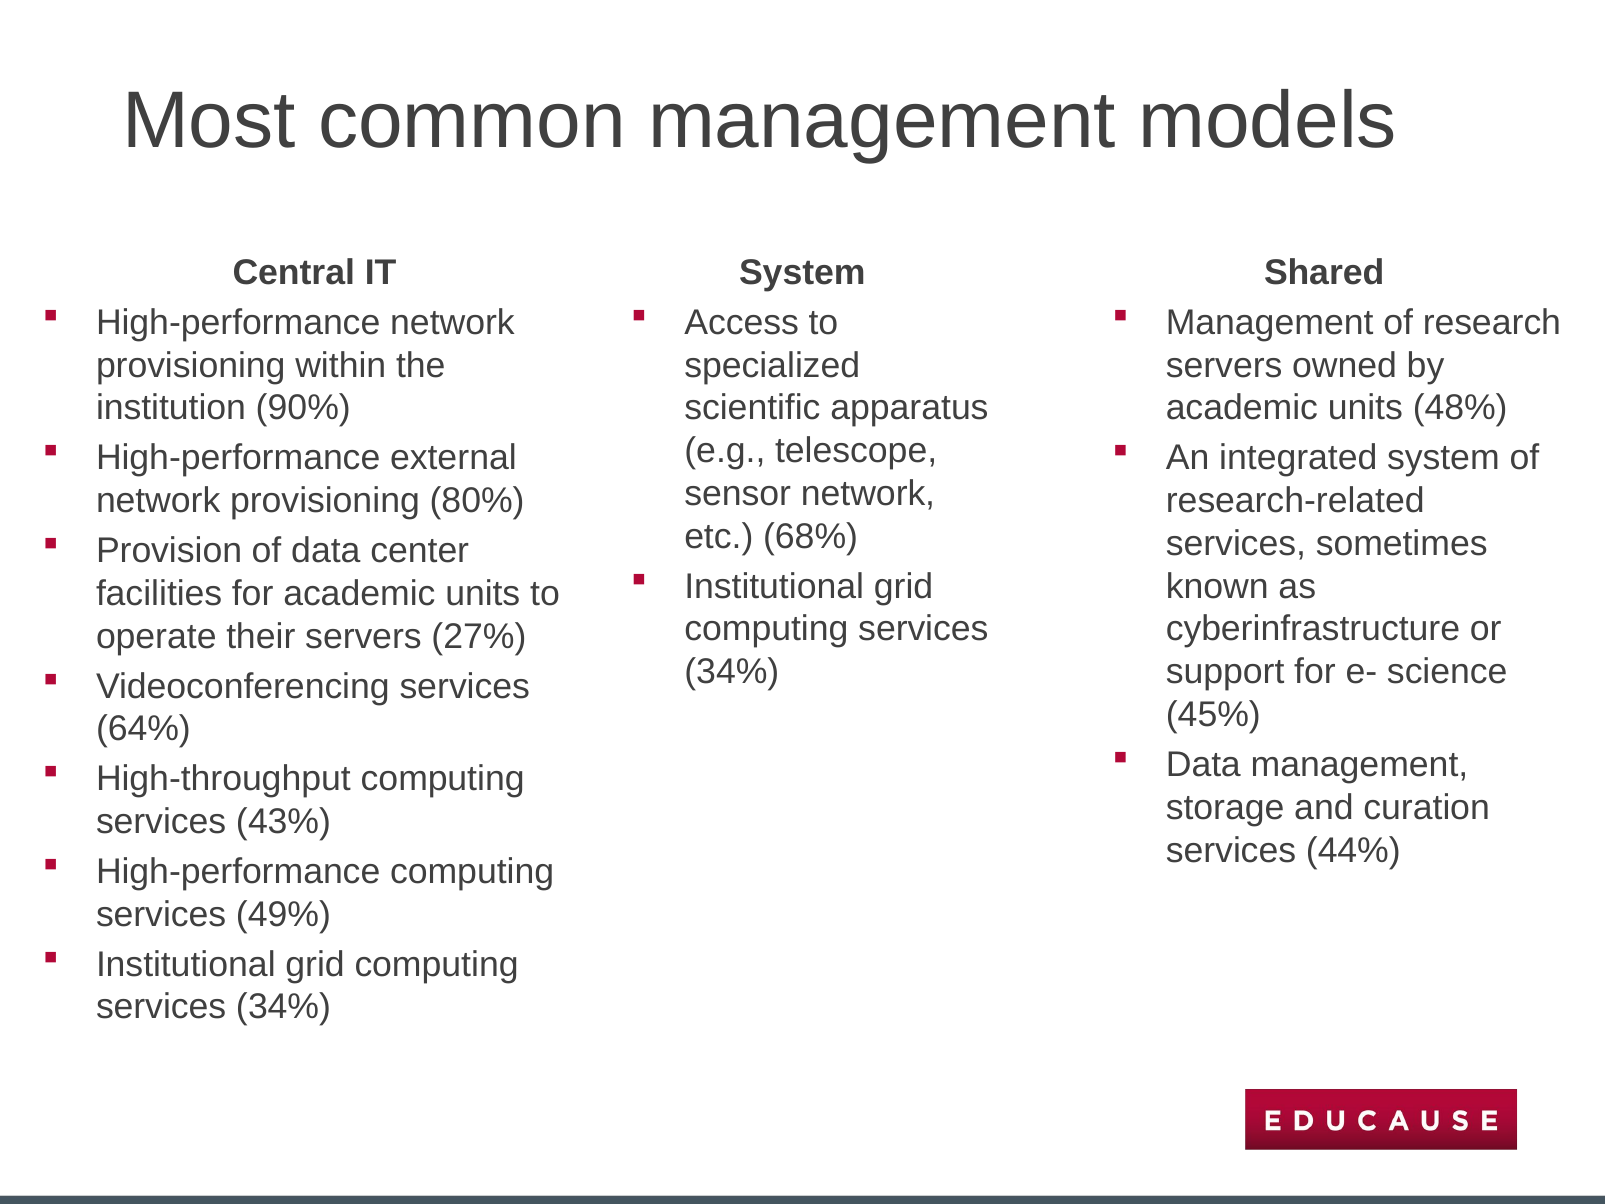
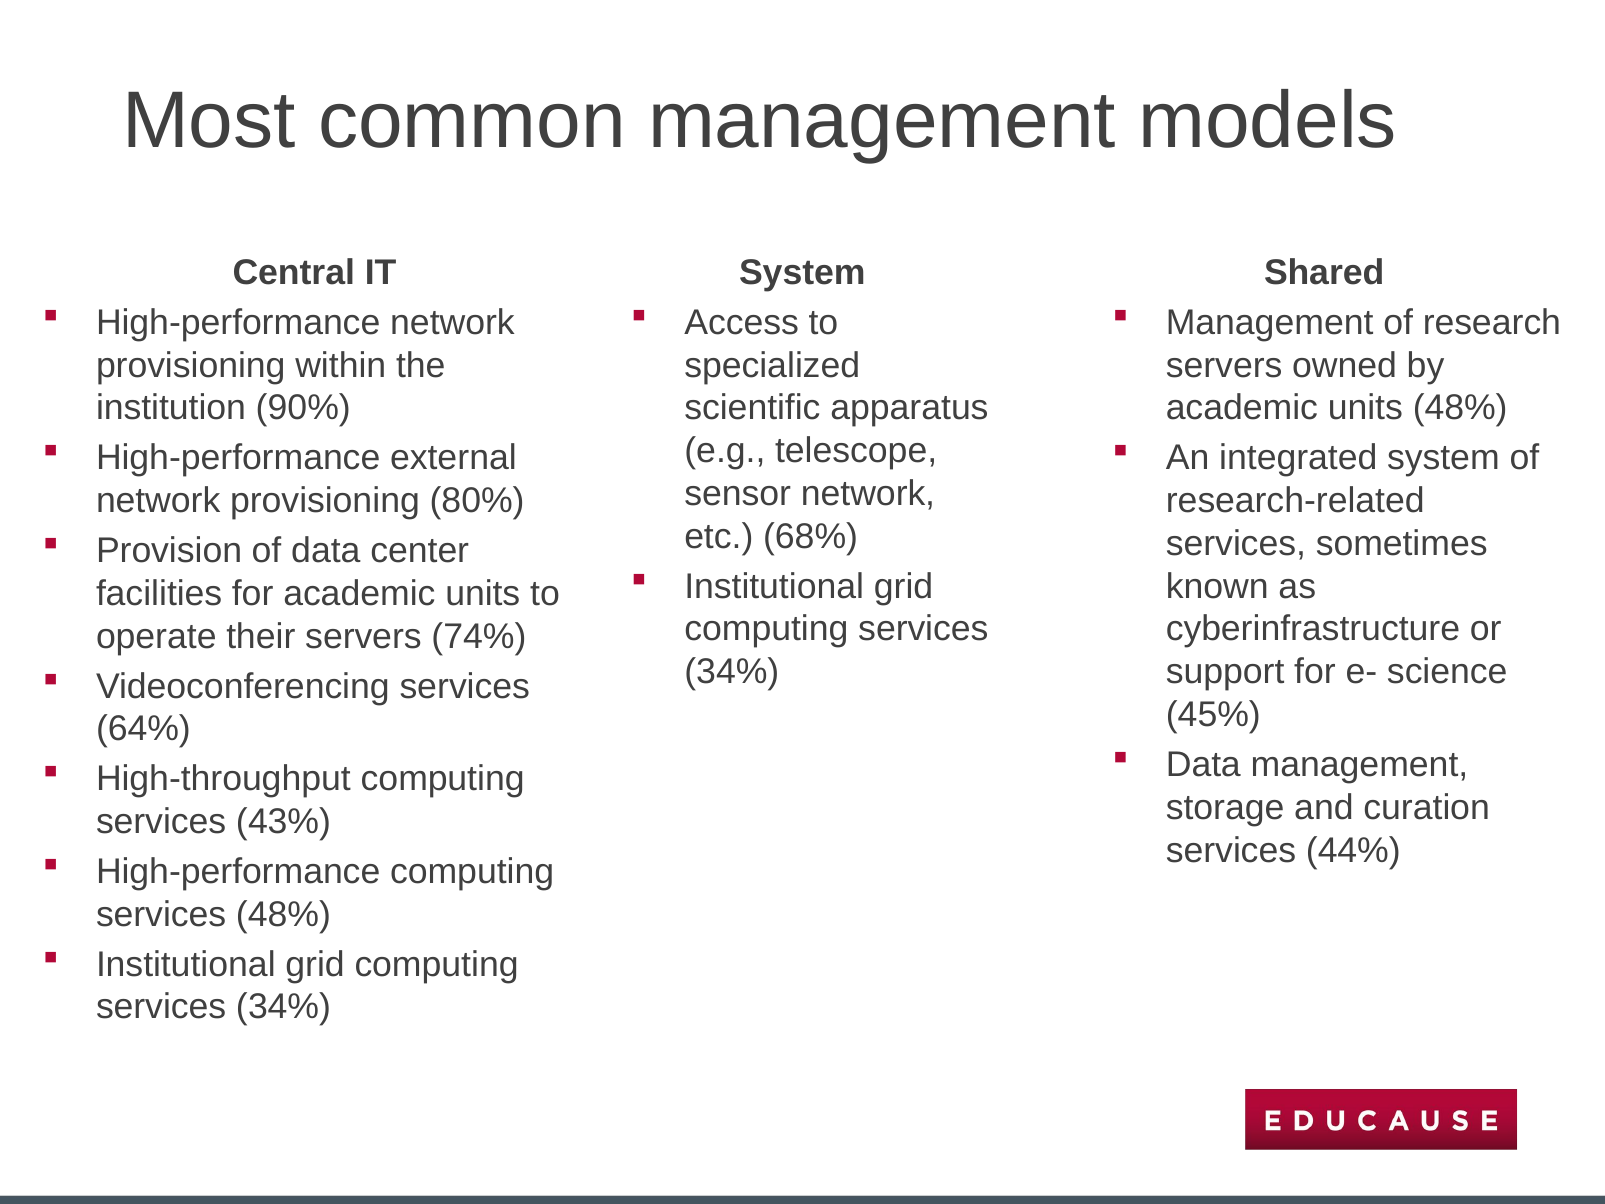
27%: 27% -> 74% (479, 636)
services 49%: 49% -> 48% (283, 914)
